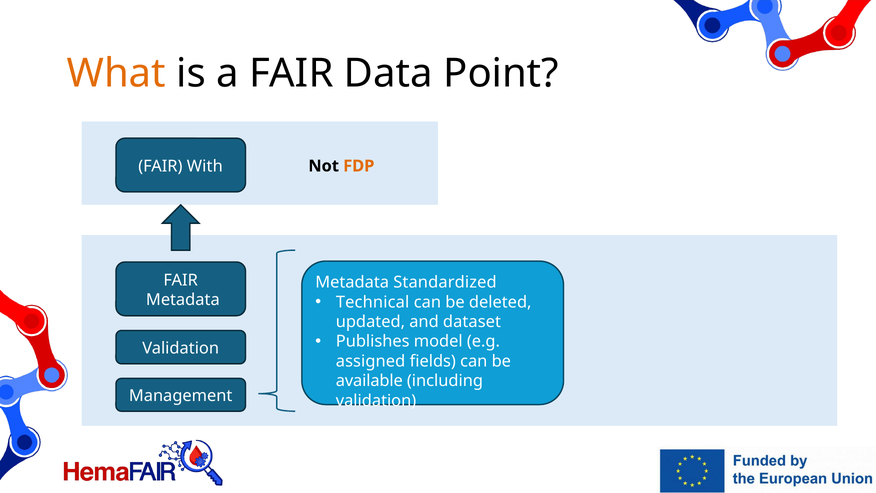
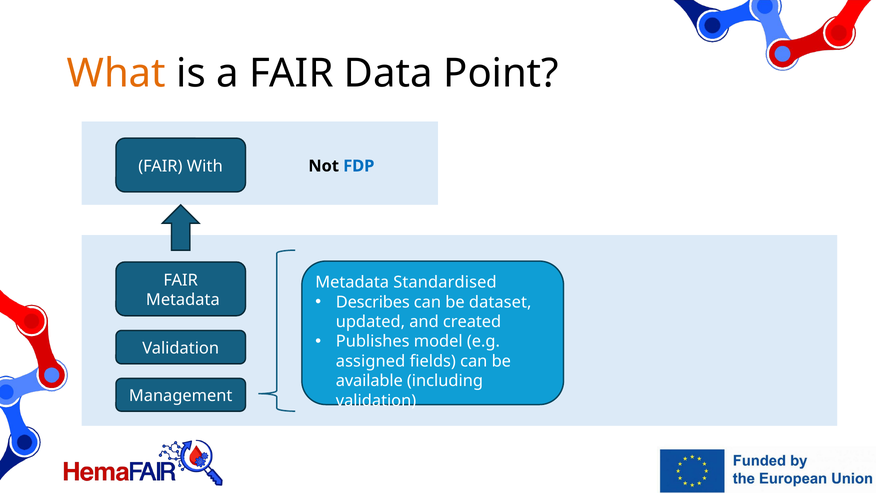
FDP colour: orange -> blue (359, 166)
Standardized: Standardized -> Standardised (445, 282)
Technical: Technical -> Describes (373, 302)
deleted: deleted -> dataset (500, 302)
dataset: dataset -> created (472, 322)
